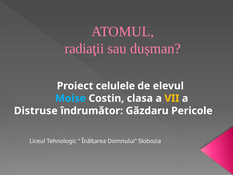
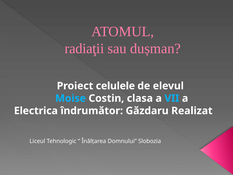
VII colour: yellow -> light blue (172, 98)
Distruse: Distruse -> Electrica (36, 111)
Pericole: Pericole -> Realizat (192, 111)
